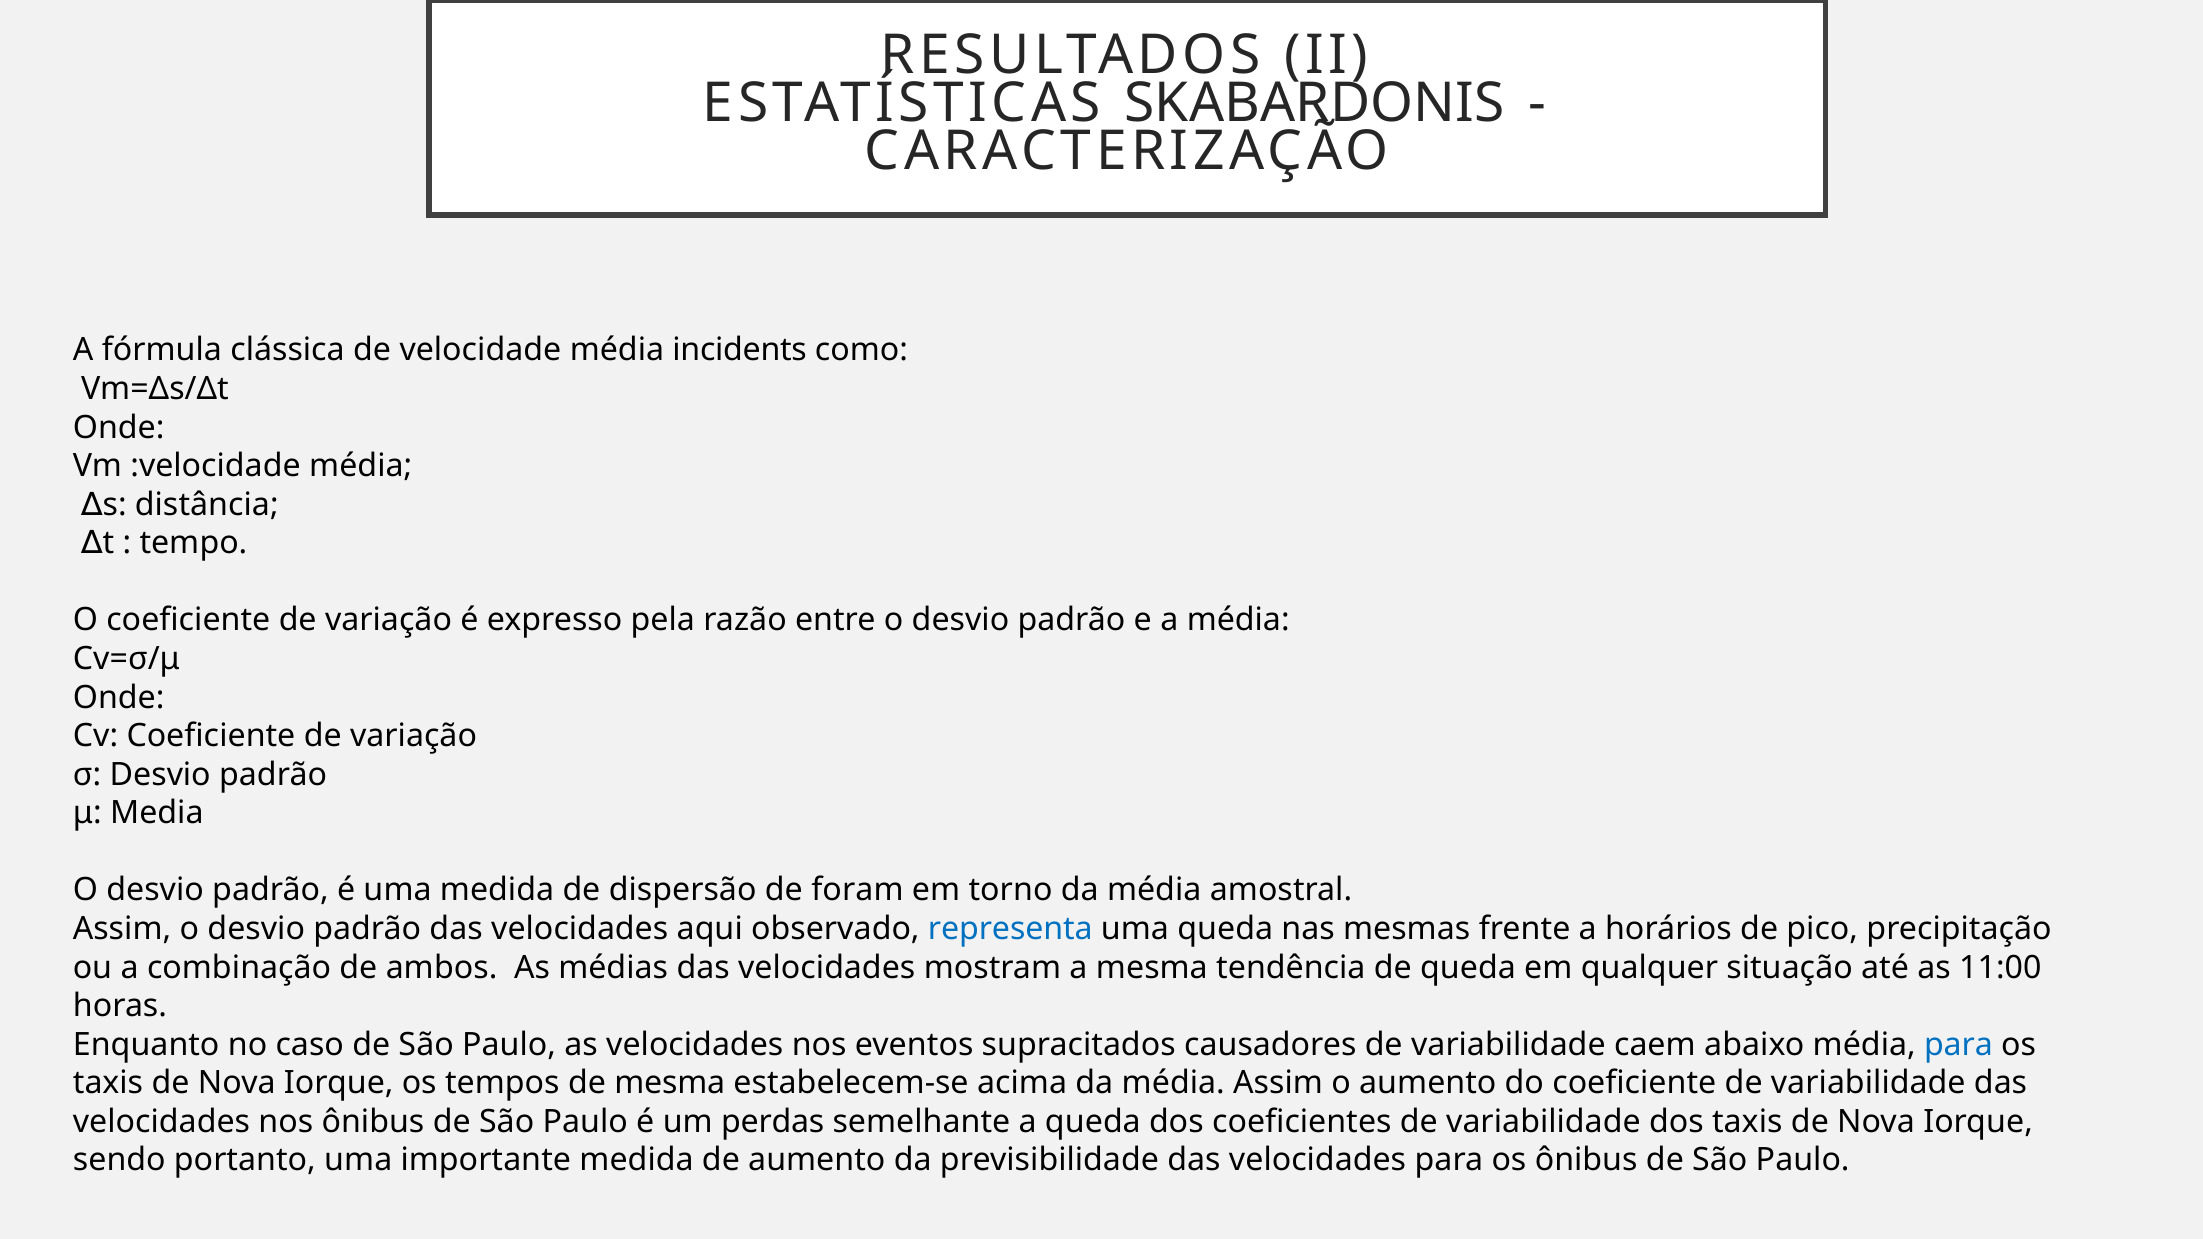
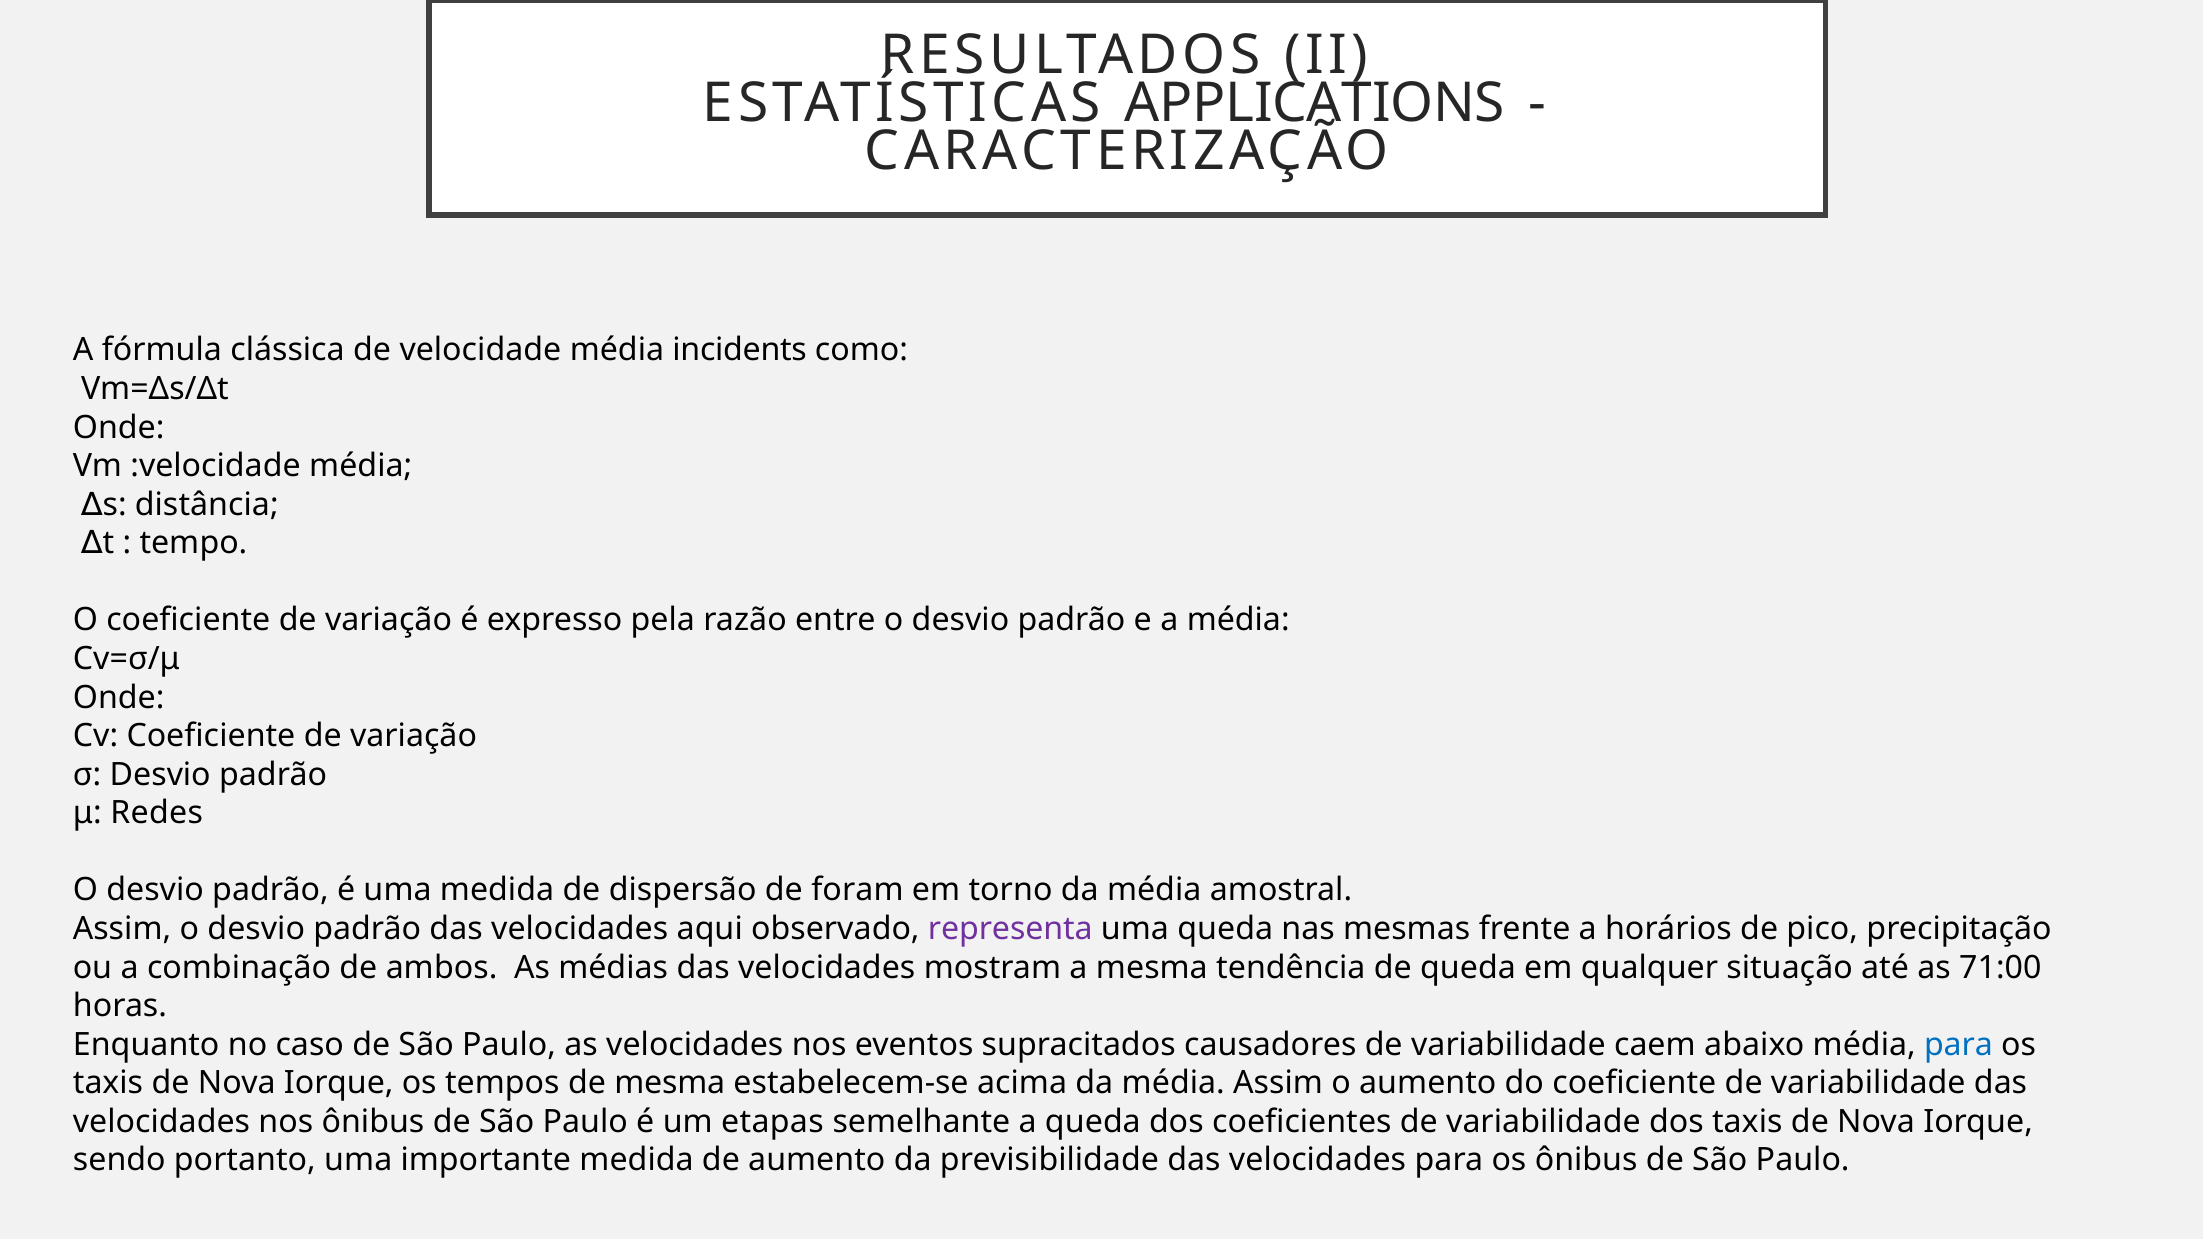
SKABARDONIS: SKABARDONIS -> APPLICATIONS (1315, 103)
Media: Media -> Redes (157, 813)
representa colour: blue -> purple (1010, 929)
11:00: 11:00 -> 71:00 (2000, 968)
perdas: perdas -> etapas (772, 1122)
